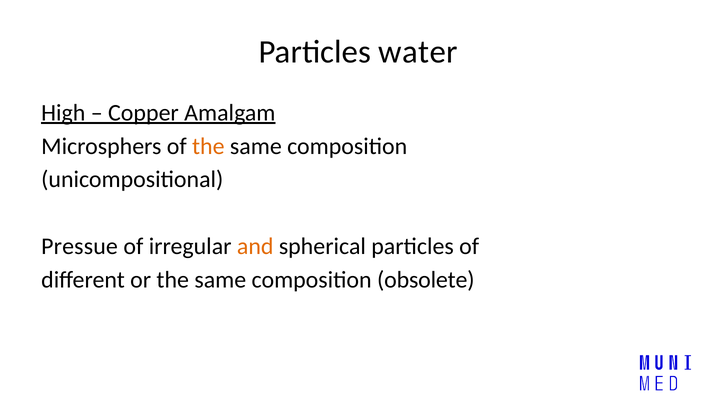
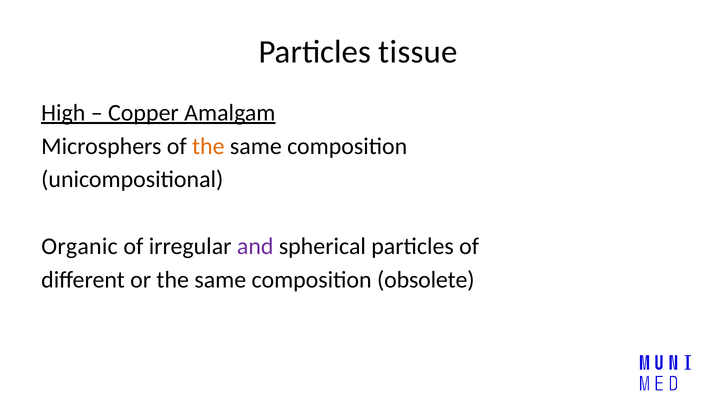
water: water -> tissue (418, 52)
Pressue: Pressue -> Organic (79, 247)
and colour: orange -> purple (255, 247)
